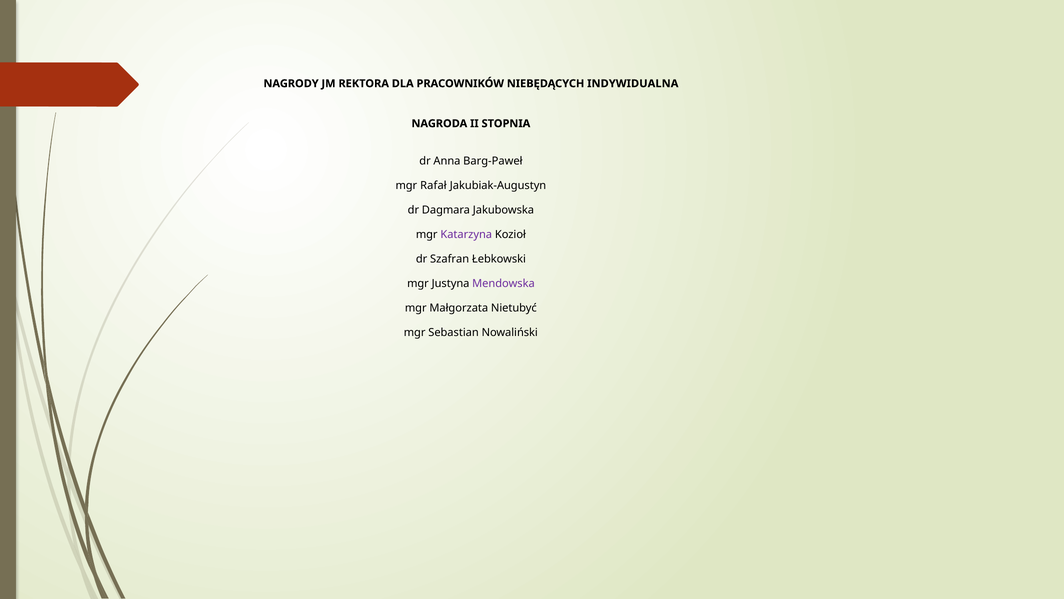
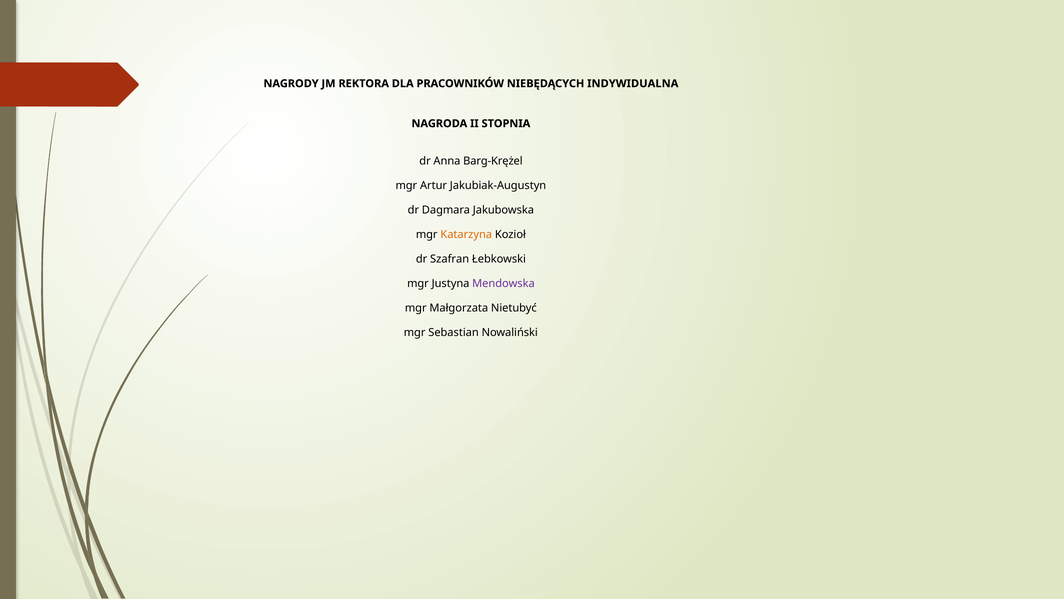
Barg-Paweł: Barg-Paweł -> Barg-Krężel (493, 161)
Rafał: Rafał -> Artur (434, 186)
Katarzyna colour: purple -> orange (466, 234)
